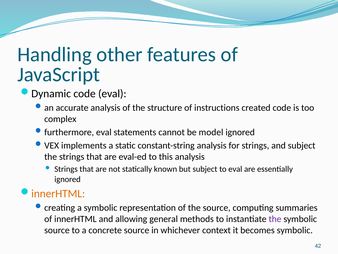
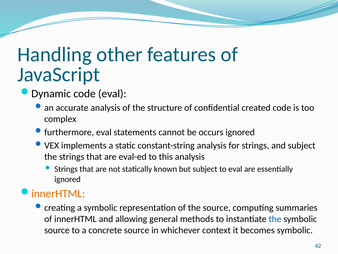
instructions: instructions -> conﬁdential (217, 108)
model: model -> occurs (211, 132)
the colour: purple -> blue (275, 219)
